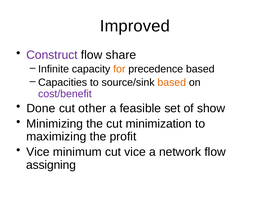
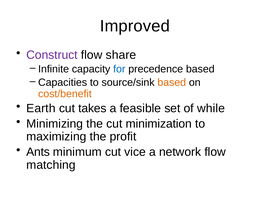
for colour: orange -> blue (119, 69)
cost/benefit colour: purple -> orange (65, 94)
Done: Done -> Earth (41, 109)
other: other -> takes (92, 109)
show: show -> while (211, 109)
Vice: Vice -> Ants (38, 152)
assigning: assigning -> matching (51, 165)
